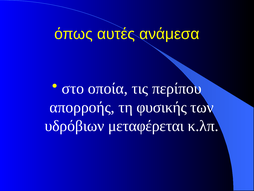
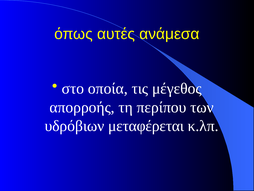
περίπου: περίπου -> μέγεθος (177, 88)
φυσικής: φυσικής -> περίπου (162, 107)
